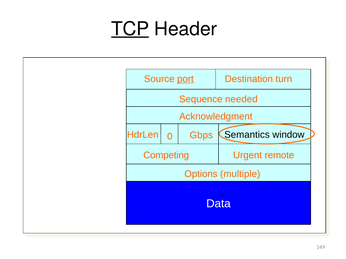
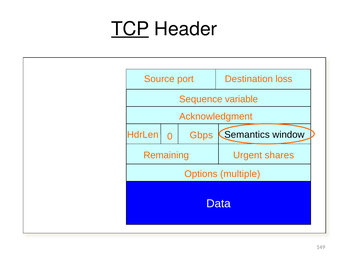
port underline: present -> none (185, 79)
turn: turn -> loss (284, 79)
needed: needed -> variable (241, 99)
Competing: Competing -> Remaining (166, 156)
remote: remote -> shares (279, 156)
